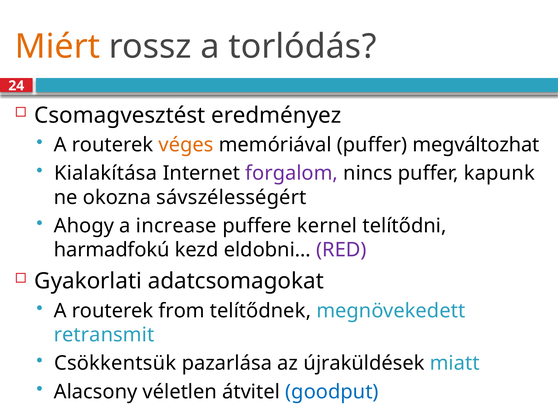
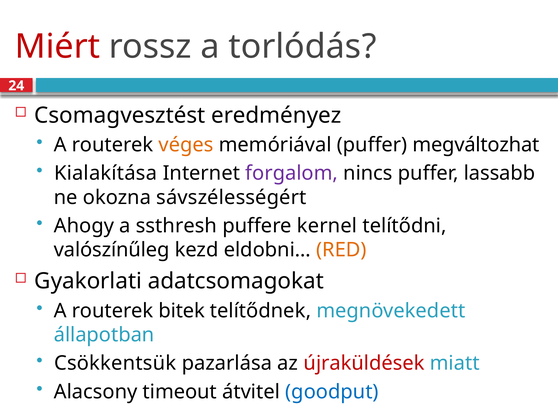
Miért colour: orange -> red (57, 47)
kapunk: kapunk -> lassabb (500, 174)
increase: increase -> ssthresh (176, 226)
harmadfokú: harmadfokú -> valószínűleg (112, 250)
RED colour: purple -> orange (341, 250)
from: from -> bitek (182, 311)
retransmit: retransmit -> állapotban (104, 335)
újraküldések colour: black -> red (364, 364)
véletlen: véletlen -> timeout (180, 392)
